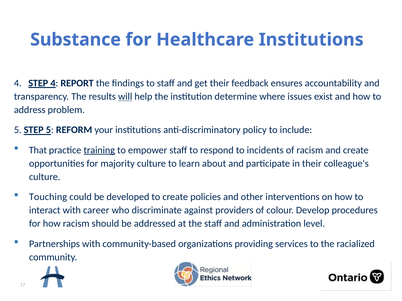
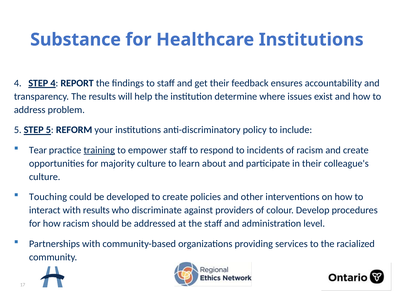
will underline: present -> none (125, 97)
That: That -> Tear (38, 150)
with career: career -> results (96, 211)
